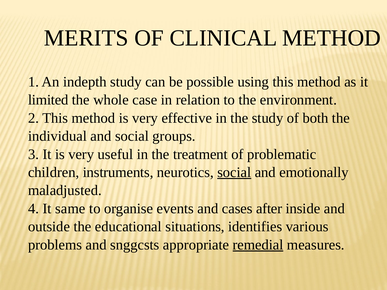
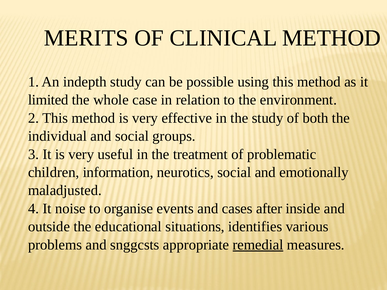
instruments: instruments -> information (118, 172)
social underline: present -> none (234, 172)
same: same -> noise (70, 209)
